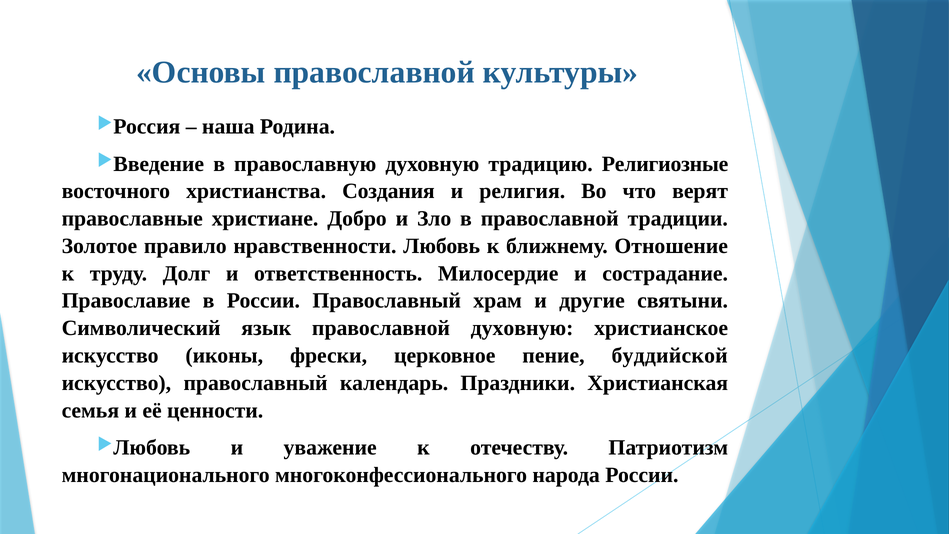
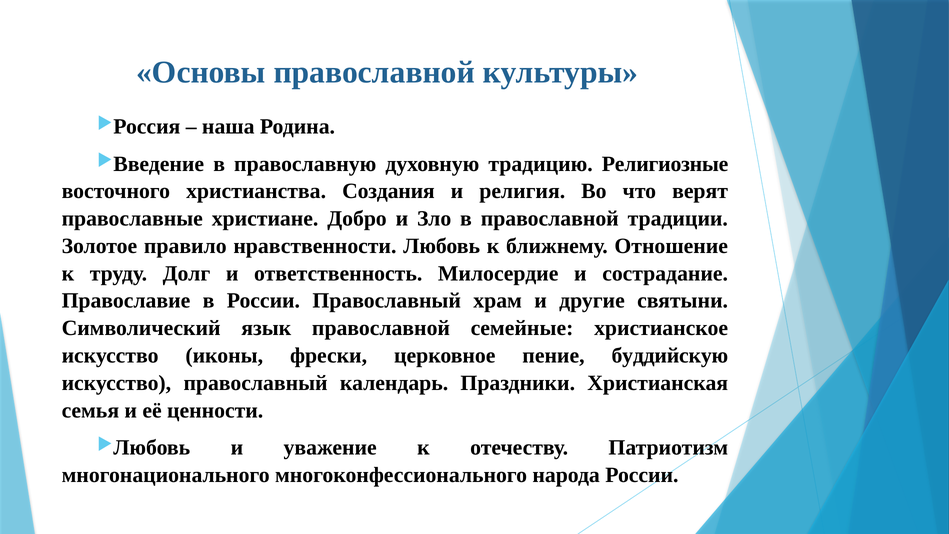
православной духовную: духовную -> семейные (522, 328)
буддийской: буддийской -> буддийскую (670, 355)
